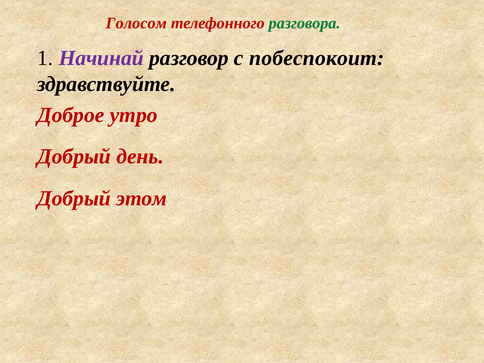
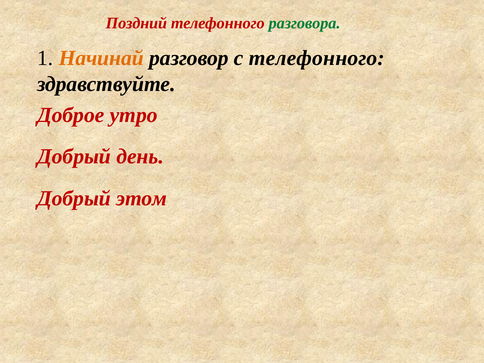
Голосом: Голосом -> Поздний (136, 23)
Начинай colour: purple -> orange (101, 58)
с побеспокоит: побеспокоит -> телефонного (317, 58)
